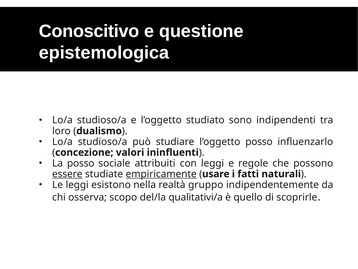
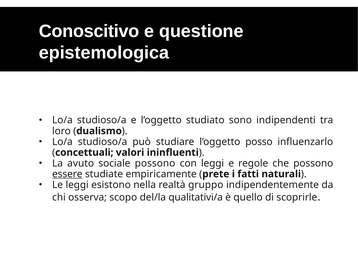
concezione: concezione -> concettuali (84, 152)
La posso: posso -> avuto (81, 163)
sociale attribuiti: attribuiti -> possono (155, 163)
empiricamente underline: present -> none (161, 174)
usare: usare -> prete (216, 174)
